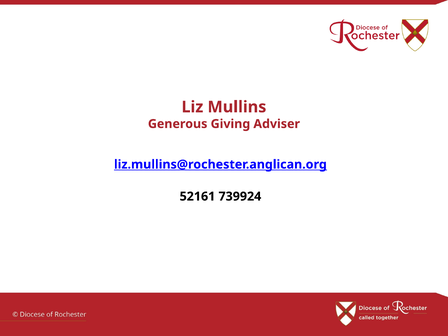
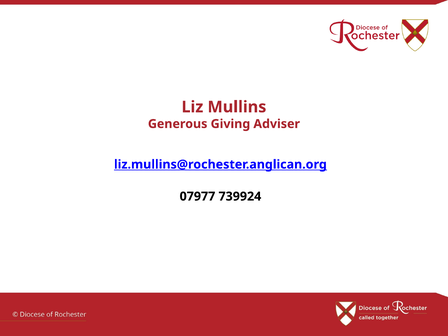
52161: 52161 -> 07977 (197, 196)
